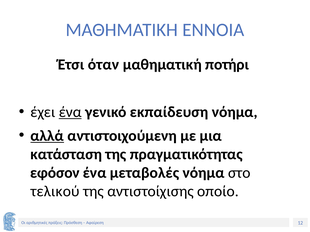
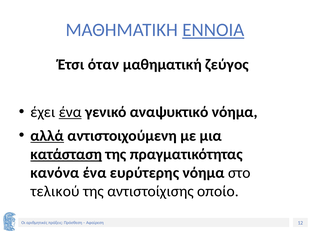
ΕΝΝΟΙΑ underline: none -> present (213, 30)
ποτήρι: ποτήρι -> ζεύγος (227, 65)
εκπαίδευση: εκπαίδευση -> αναψυκτικό (169, 112)
κατάσταση underline: none -> present (66, 155)
εφόσον: εφόσον -> κανόνα (55, 173)
μεταβολές: μεταβολές -> ευρύτερης (144, 173)
